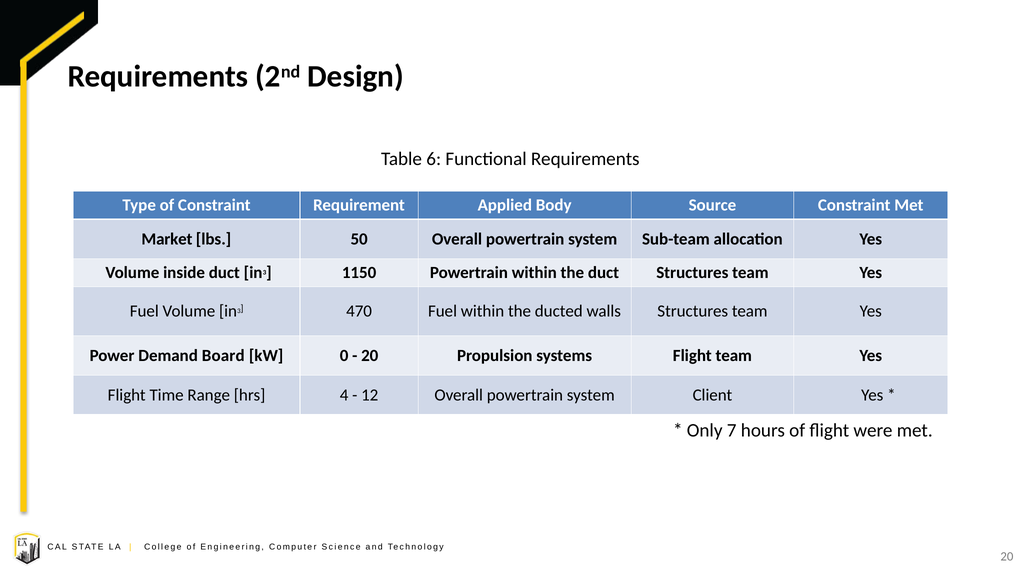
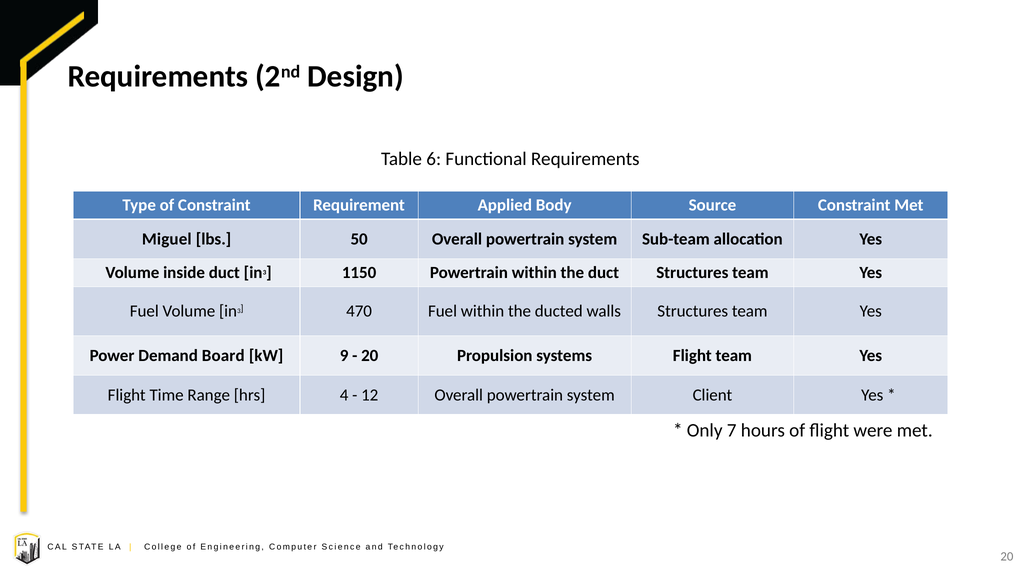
Market: Market -> Miguel (167, 239)
0: 0 -> 9 (344, 355)
